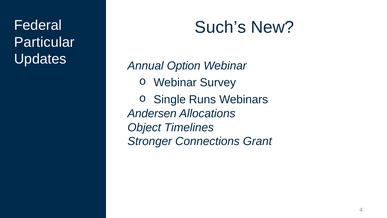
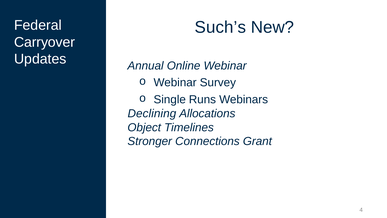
Particular: Particular -> Carryover (45, 42)
Option: Option -> Online (184, 66)
Andersen: Andersen -> Declining (152, 113)
